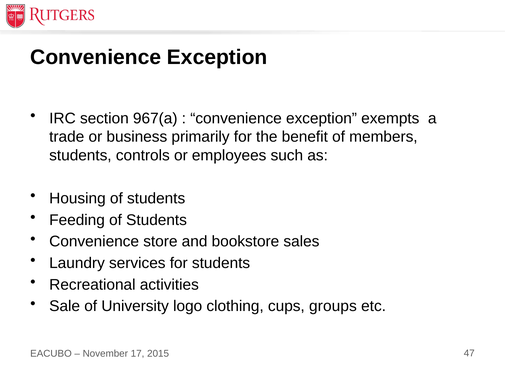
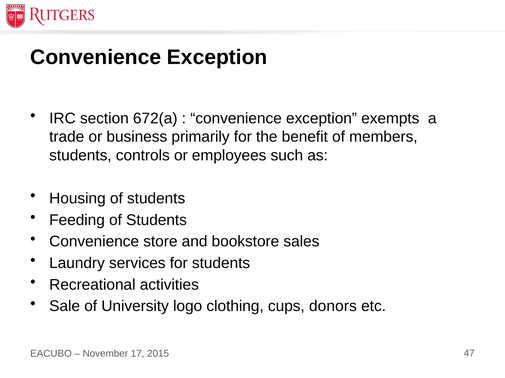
967(a: 967(a -> 672(a (155, 119)
groups: groups -> donors (333, 307)
